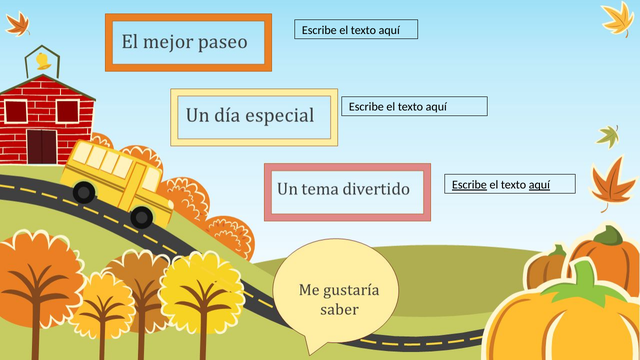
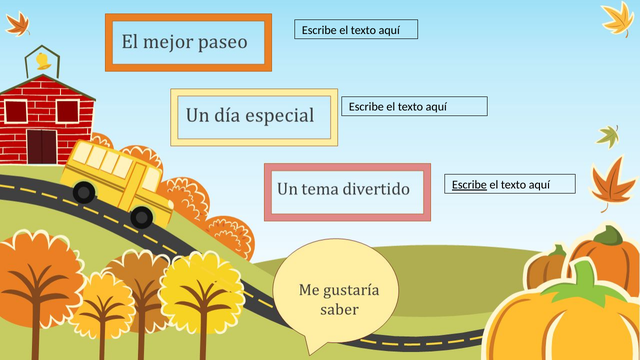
aquí underline: present -> none (539, 185)
